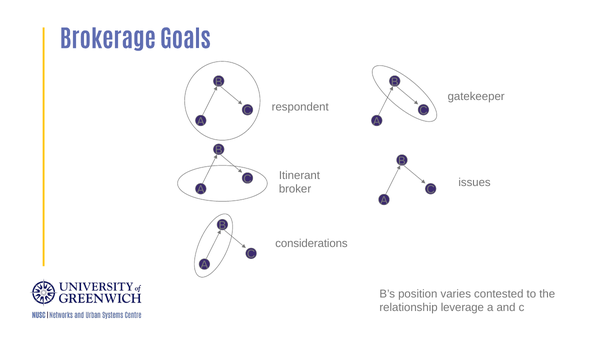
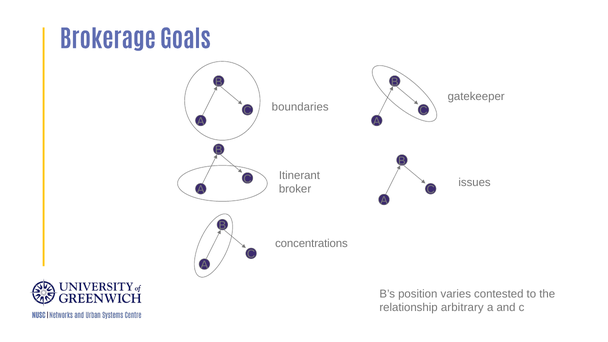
respondent: respondent -> boundaries (300, 107)
considerations: considerations -> concentrations (311, 244)
leverage: leverage -> arbitrary (462, 307)
